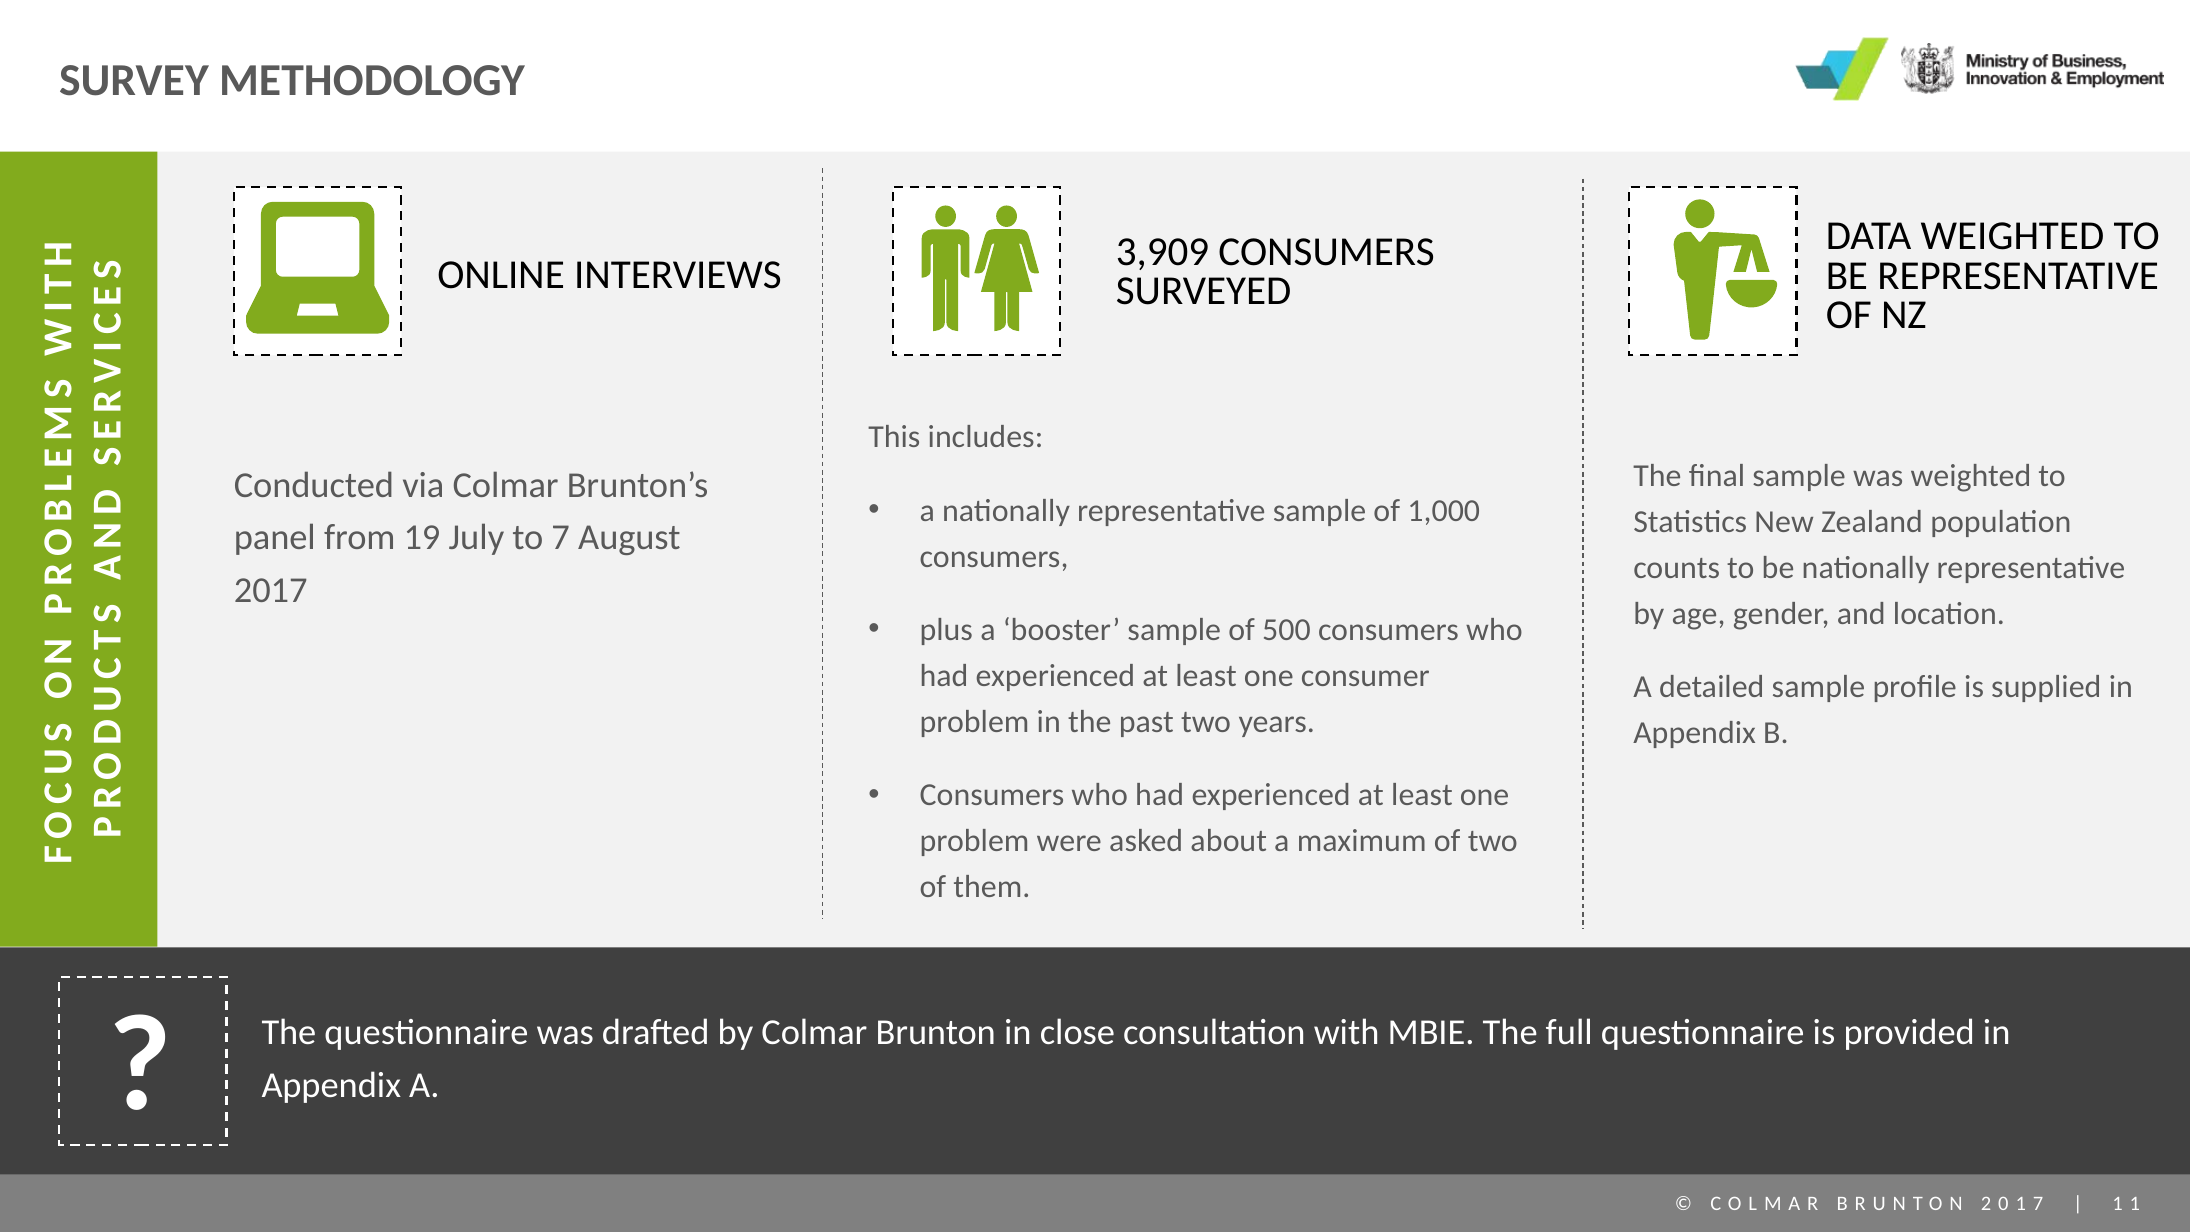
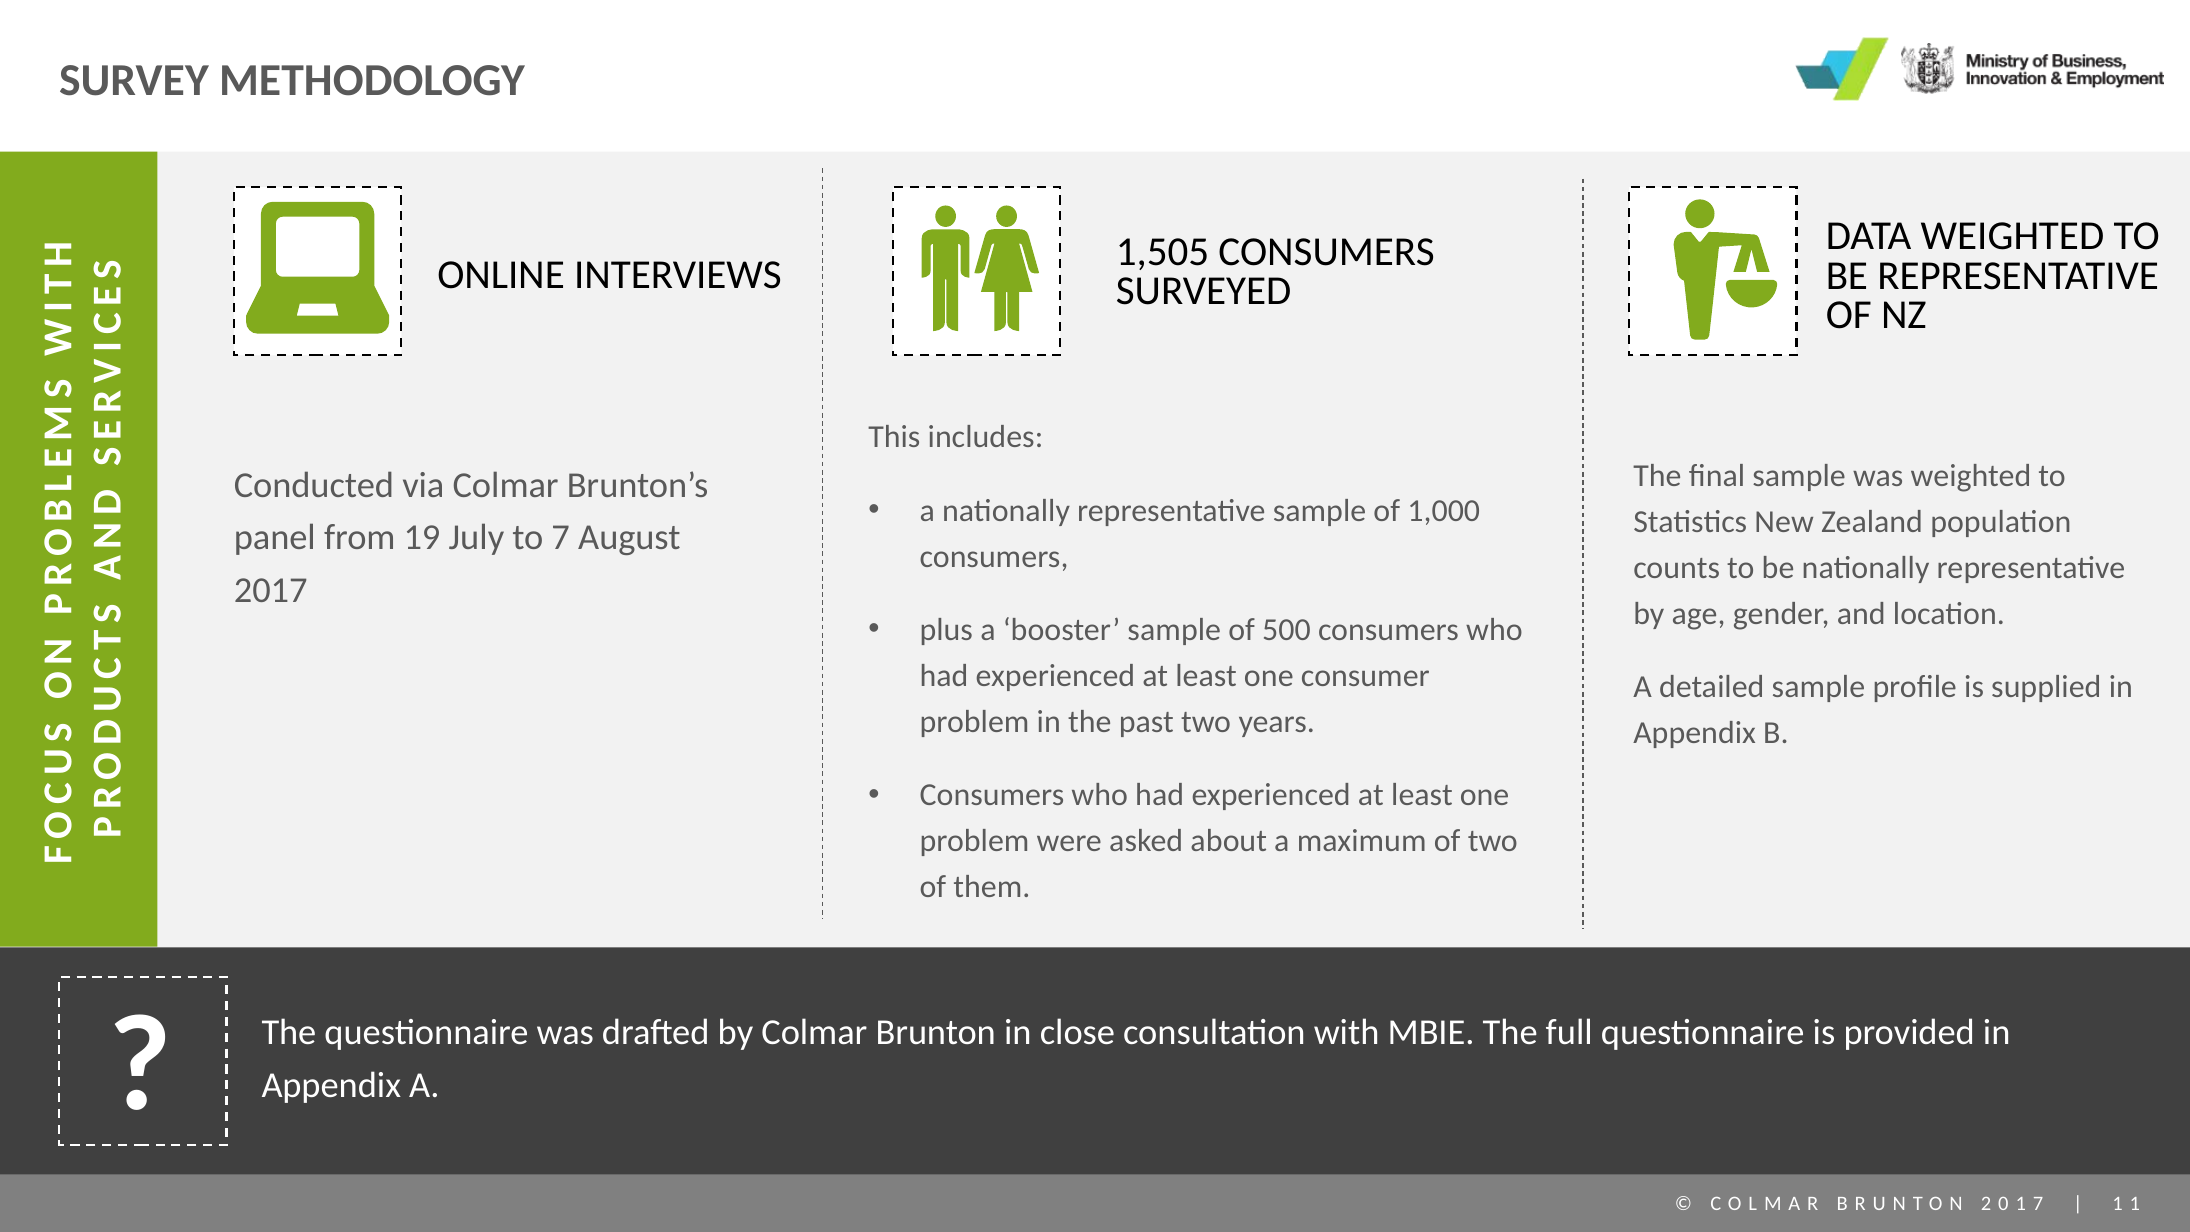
3,909: 3,909 -> 1,505 (1163, 251)
